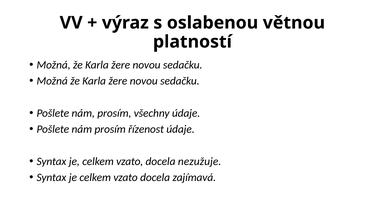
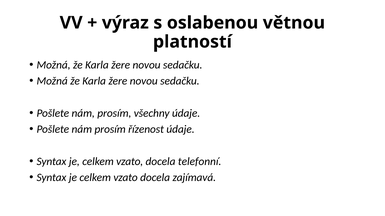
nezužuje: nezužuje -> telefonní (200, 162)
